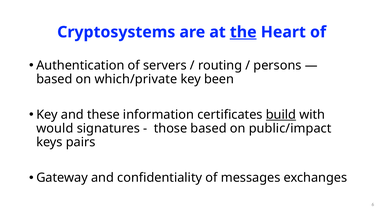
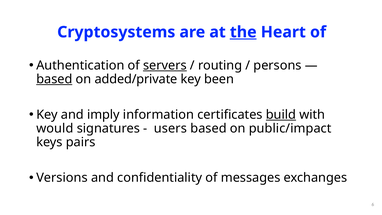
servers underline: none -> present (165, 65)
based underline: none -> present (54, 79)
which/private: which/private -> added/private (136, 79)
these: these -> imply (103, 115)
those: those -> users (170, 128)
Gateway: Gateway -> Versions (62, 178)
